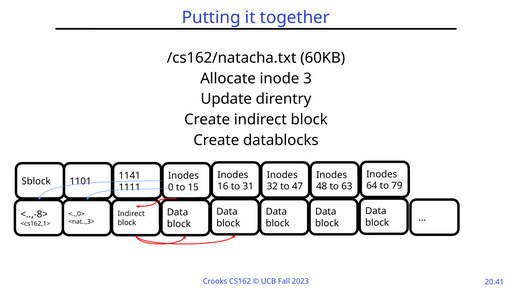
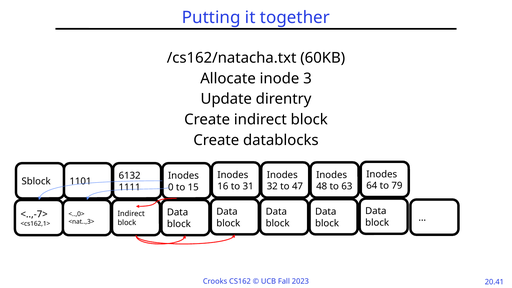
1141: 1141 -> 6132 (130, 176)
<..,-8>: <..,-8> -> <..,-7> (34, 214)
